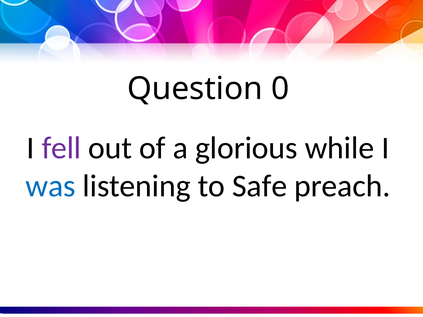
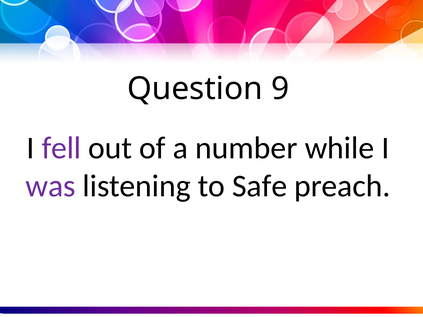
0: 0 -> 9 (280, 89)
glorious: glorious -> number (246, 148)
was colour: blue -> purple (51, 186)
